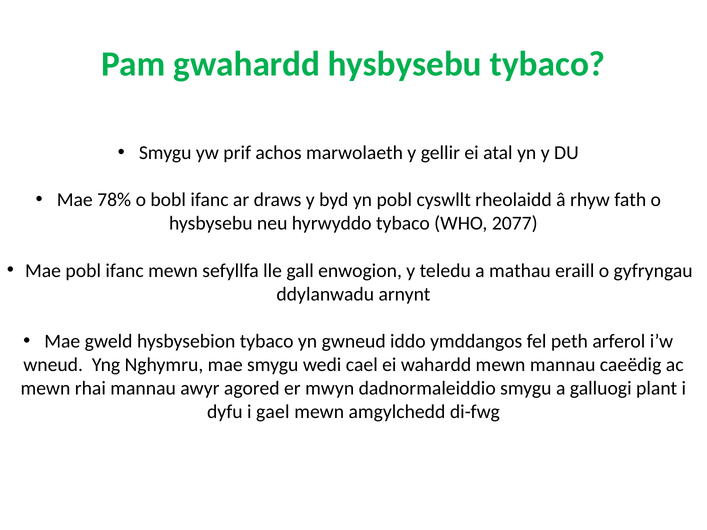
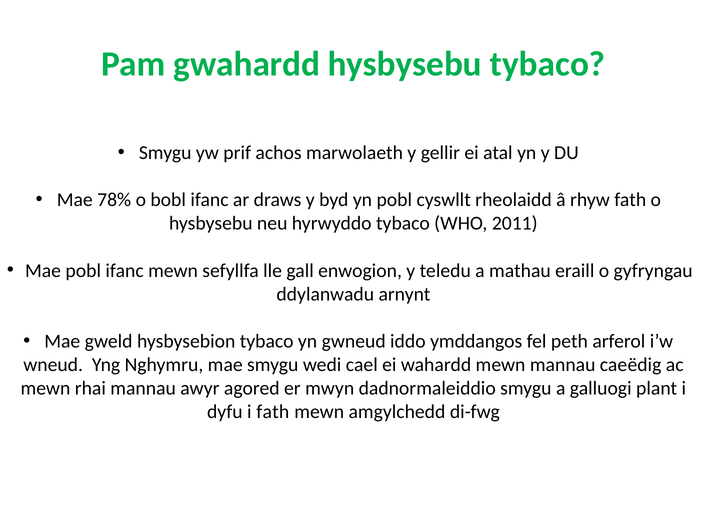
2077: 2077 -> 2011 (515, 224)
i gael: gael -> fath (273, 412)
